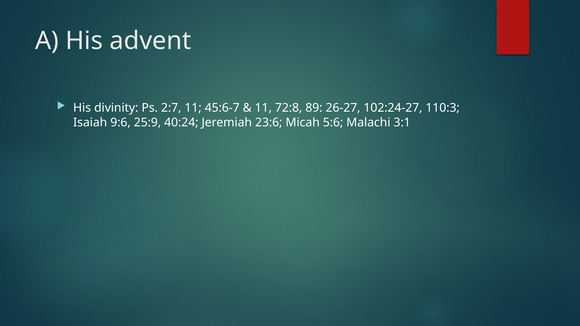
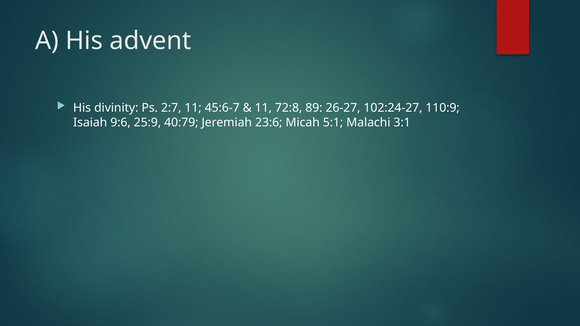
110:3: 110:3 -> 110:9 (443, 108)
40:24: 40:24 -> 40:79 (181, 122)
5:6: 5:6 -> 5:1 (333, 122)
